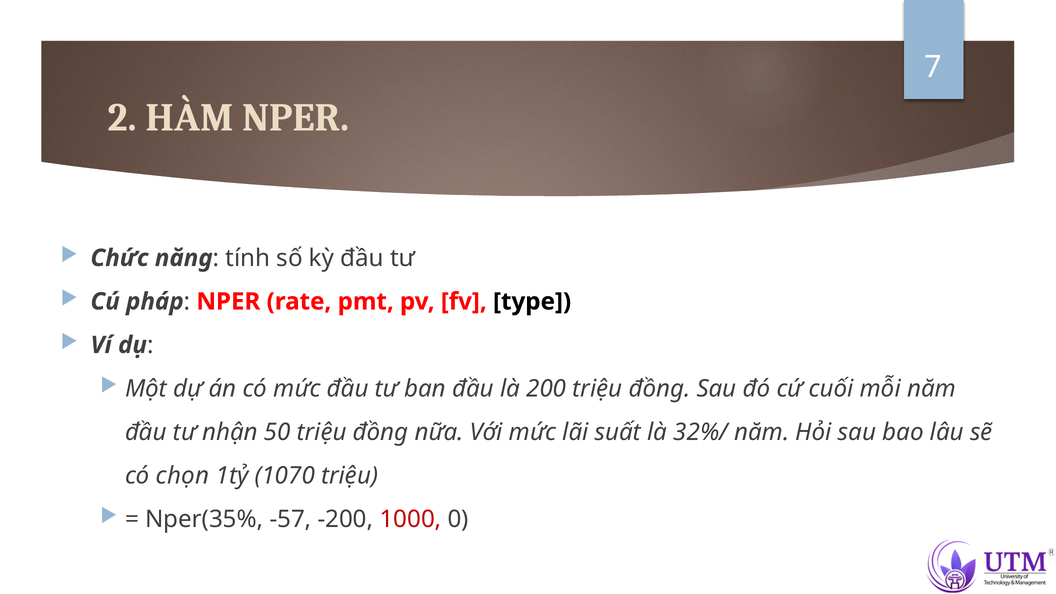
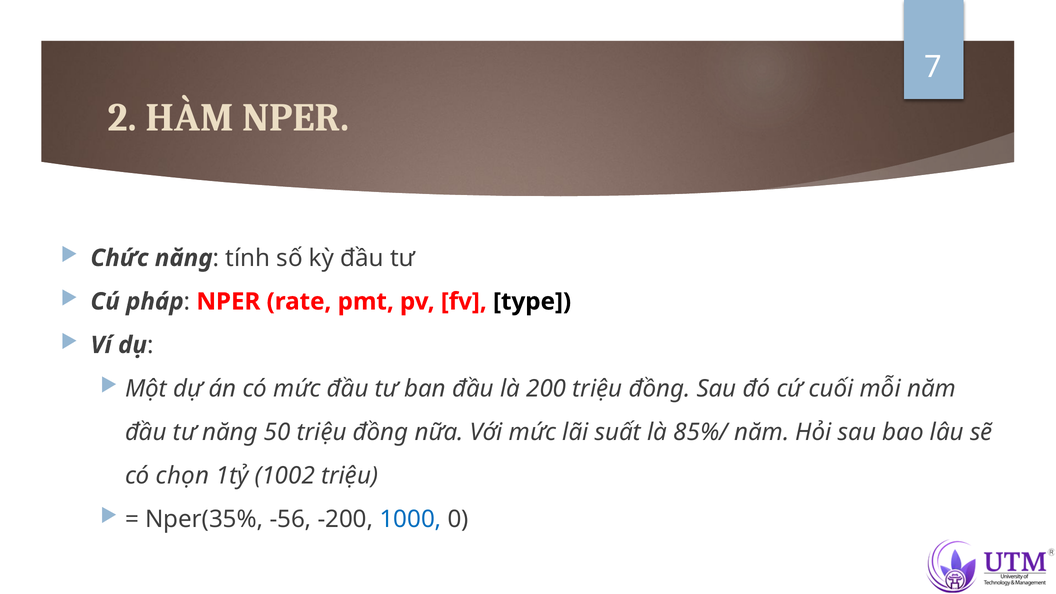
tư nhận: nhận -> năng (230, 432)
32%/: 32%/ -> 85%/ (701, 432)
1070: 1070 -> 1002 (285, 476)
-57: -57 -> -56 (290, 519)
1000 colour: red -> blue (410, 519)
